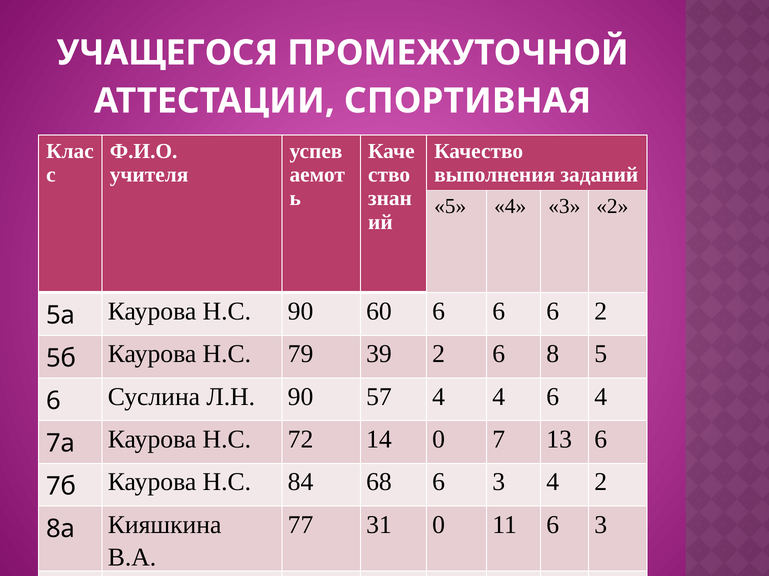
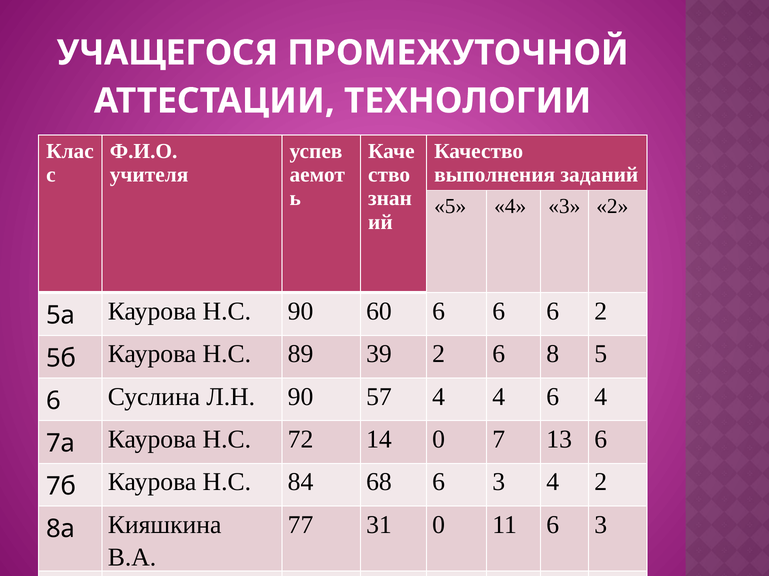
СПОРТИВНАЯ: СПОРТИВНАЯ -> ТЕХНОЛОГИИ (468, 101)
79: 79 -> 89 (301, 354)
